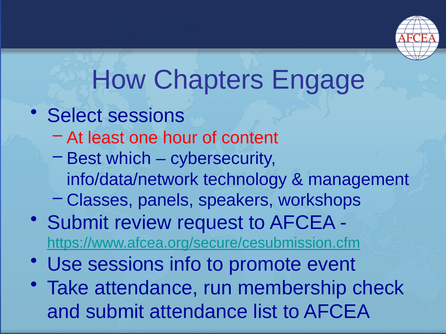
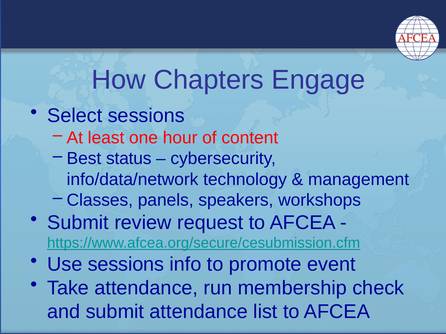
which: which -> status (129, 159)
